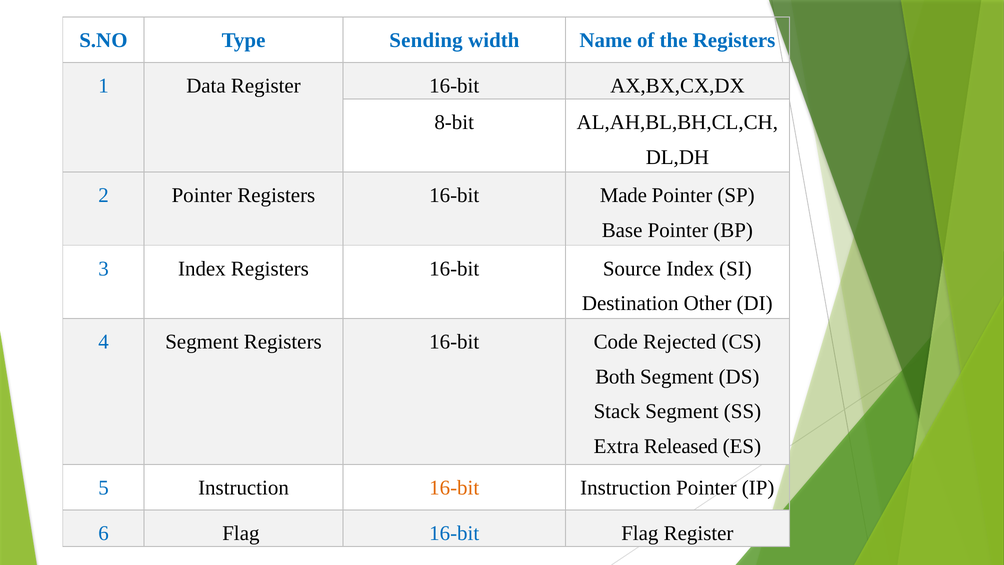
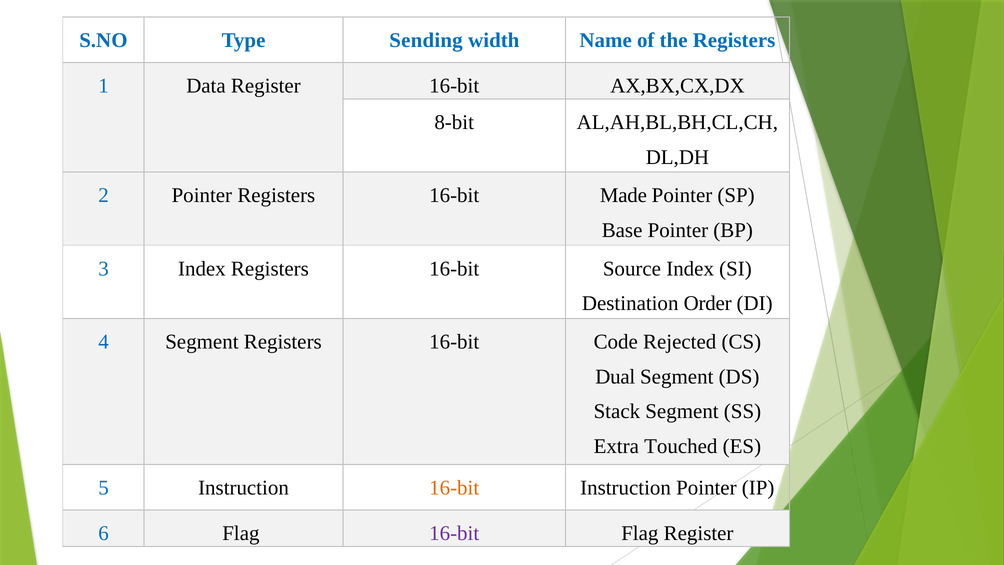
Other: Other -> Order (708, 303)
Both: Both -> Dual (615, 376)
Released: Released -> Touched (681, 446)
16-bit colour: blue -> purple (454, 533)
